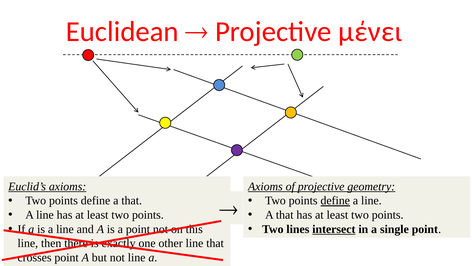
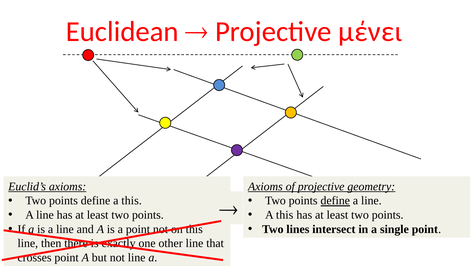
define a that: that -> this (132, 200)
that: that -> this (285, 215)
intersect underline: present -> none (334, 229)
